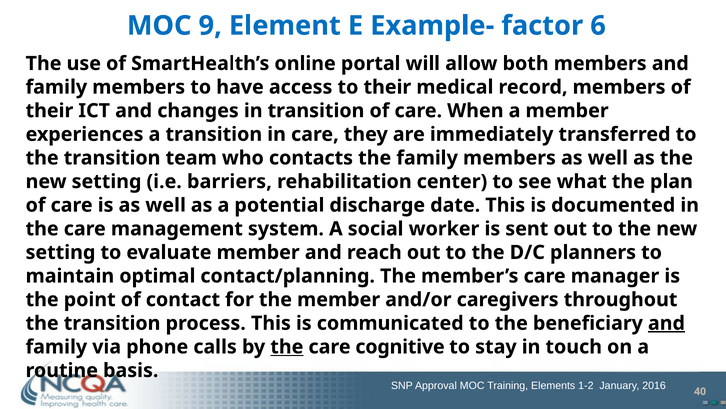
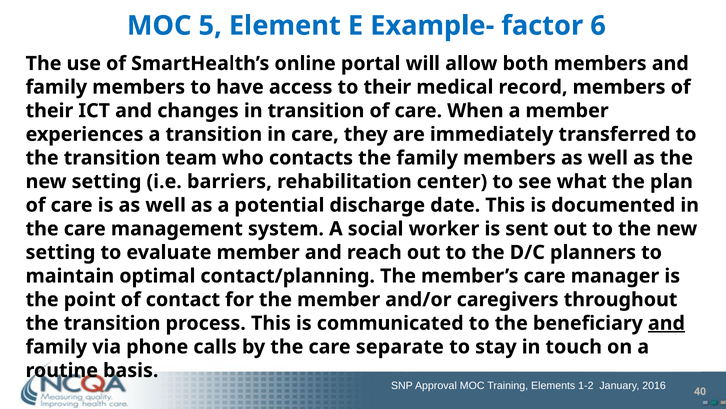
9: 9 -> 5 (210, 26)
the underline: present -> none (287, 346)
cognitive: cognitive -> separate (400, 346)
